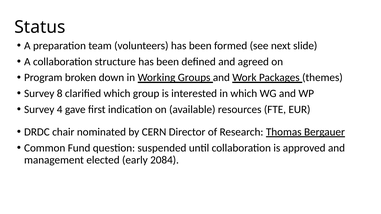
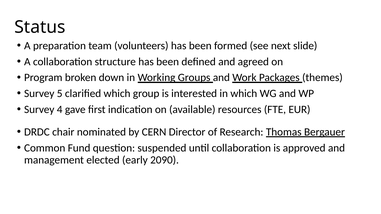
8: 8 -> 5 (60, 94)
2084: 2084 -> 2090 (165, 160)
